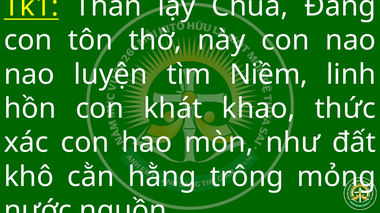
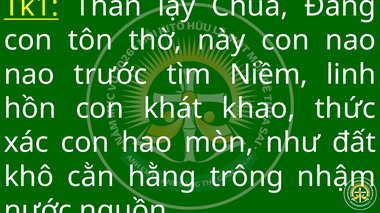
luyện: luyện -> trước (111, 75)
mỏng: mỏng -> nhậm (336, 177)
